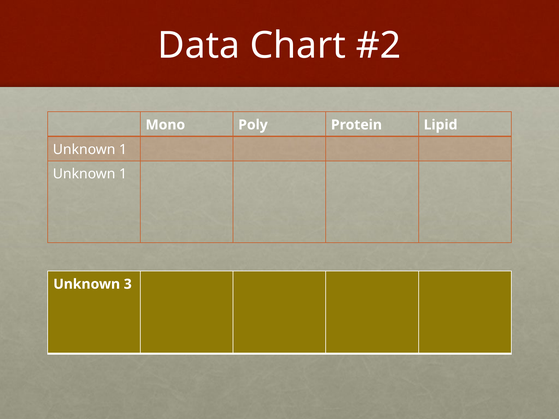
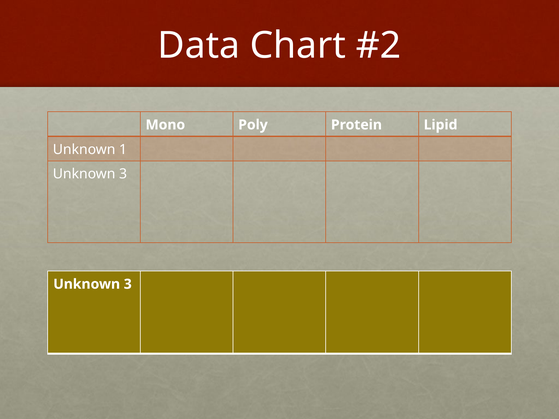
1: 1 -> 3 (123, 174)
